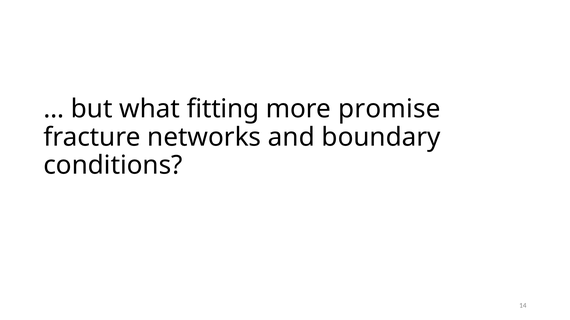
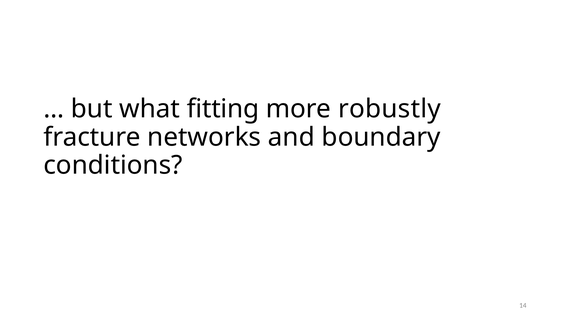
promise: promise -> robustly (389, 109)
